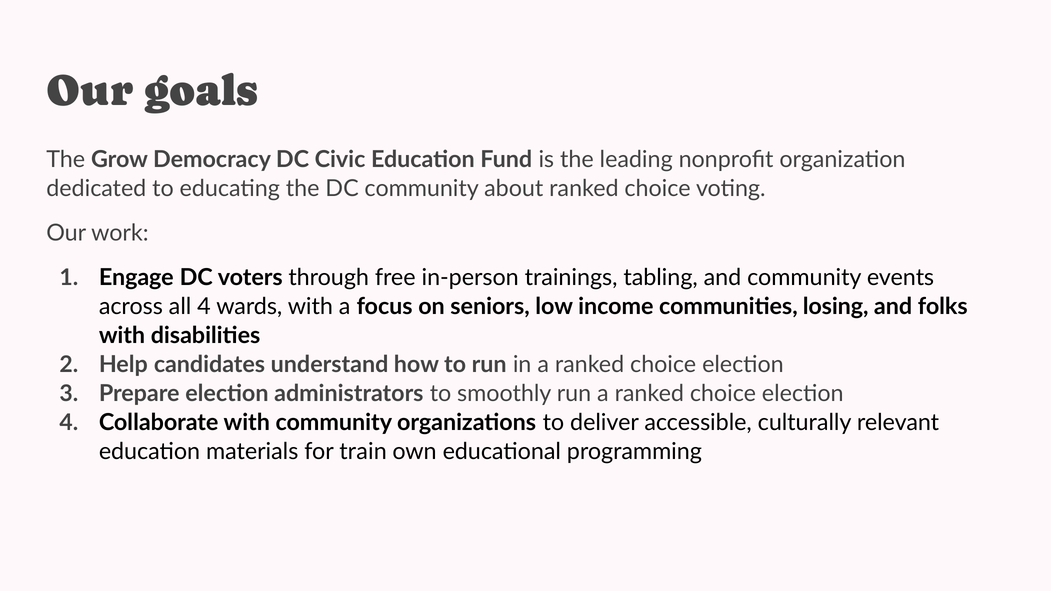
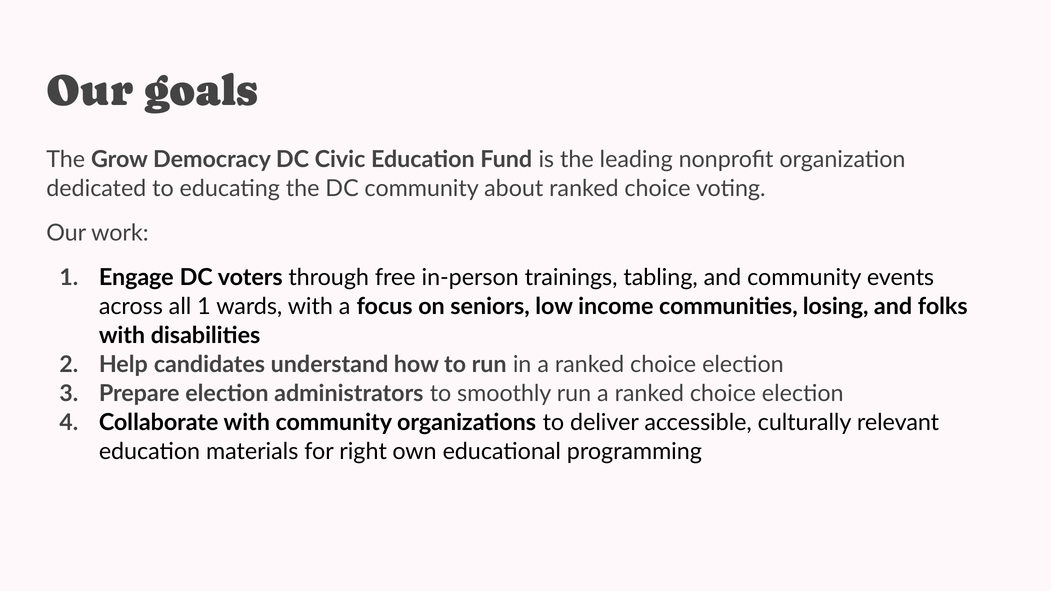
all 4: 4 -> 1 (204, 307)
train: train -> right (363, 452)
